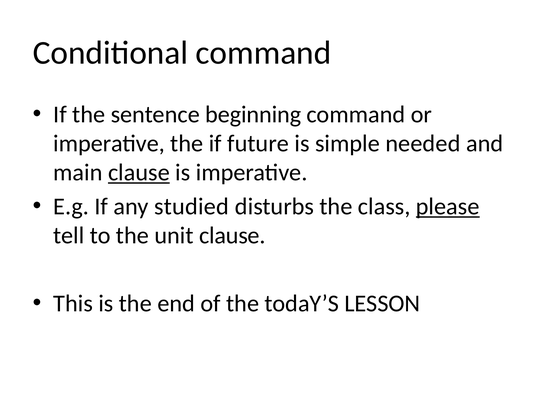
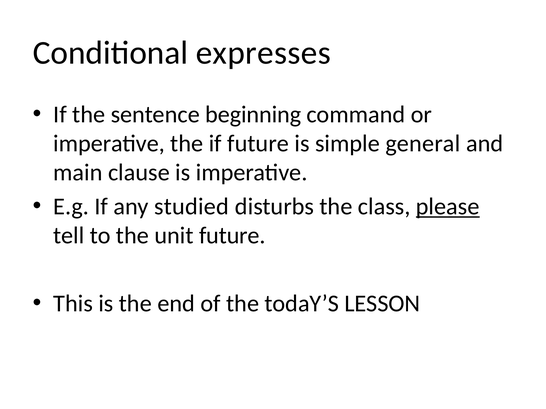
Conditional command: command -> expresses (263, 53)
needed: needed -> general (423, 144)
clause underline: present -> none (139, 173)
unit clause: clause -> future (232, 236)
